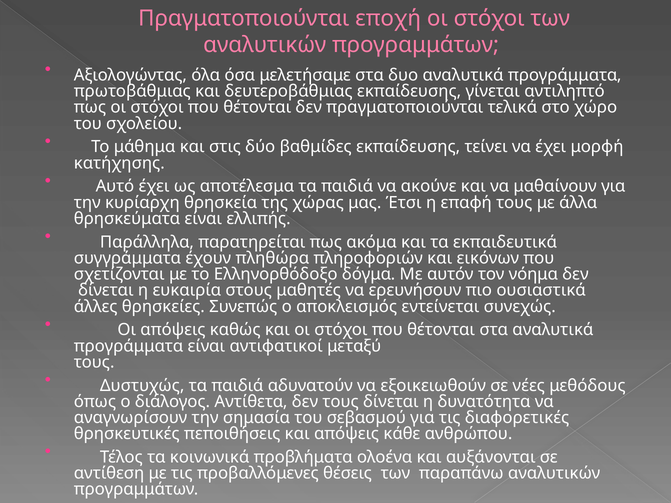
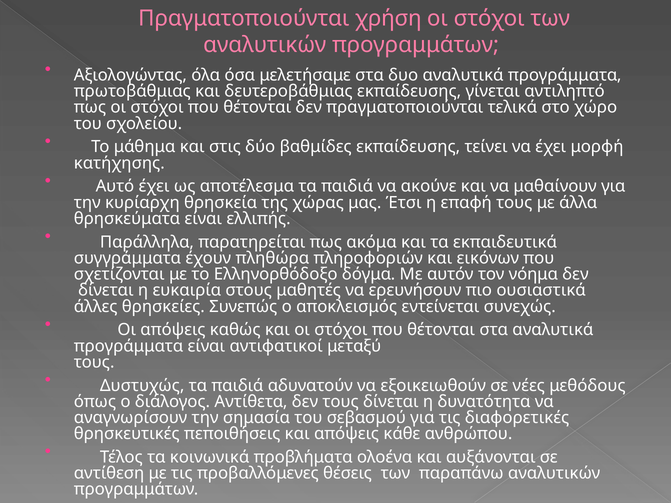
εποχή: εποχή -> χρήση (388, 18)
